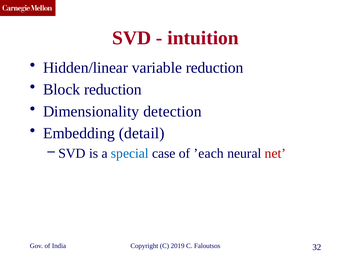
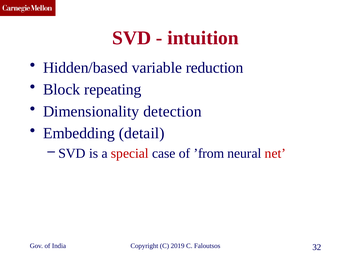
Hidden/linear: Hidden/linear -> Hidden/based (85, 68)
Block reduction: reduction -> repeating (113, 90)
special colour: blue -> red (130, 153)
’each: ’each -> ’from (209, 153)
